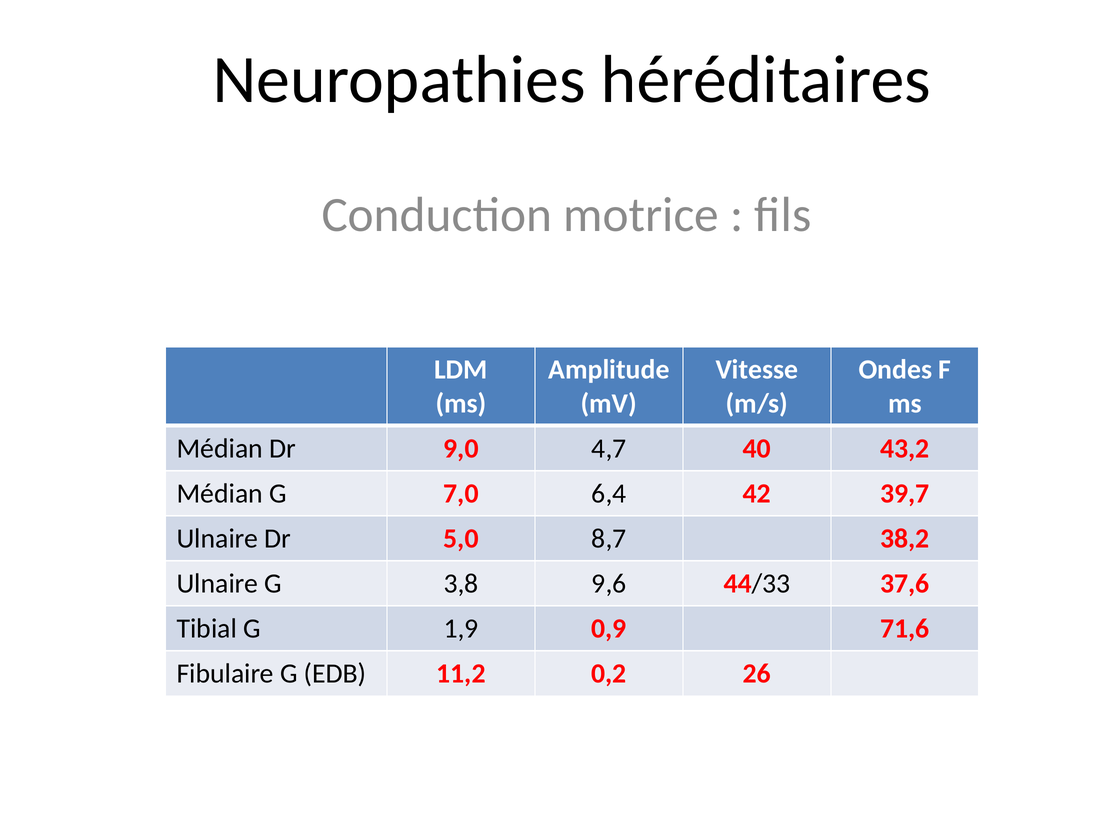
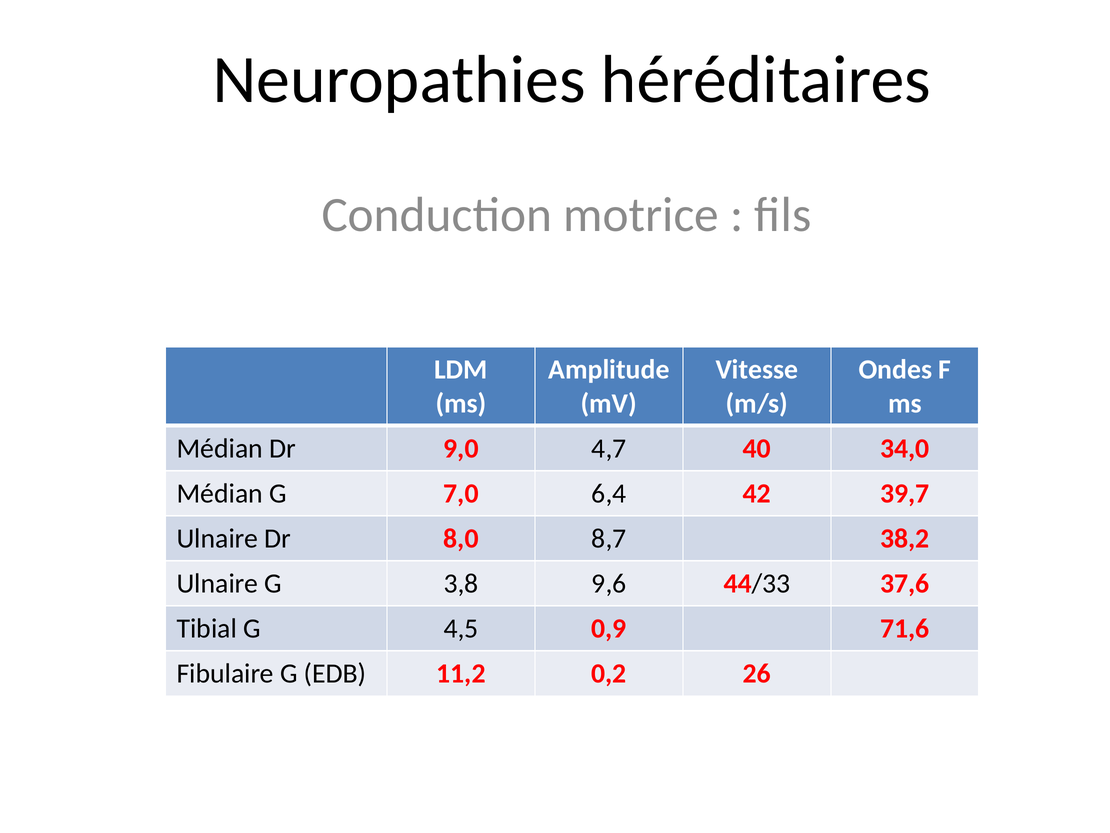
43,2: 43,2 -> 34,0 (905, 448)
5,0: 5,0 -> 8,0 (461, 538)
1,9: 1,9 -> 4,5 (461, 628)
